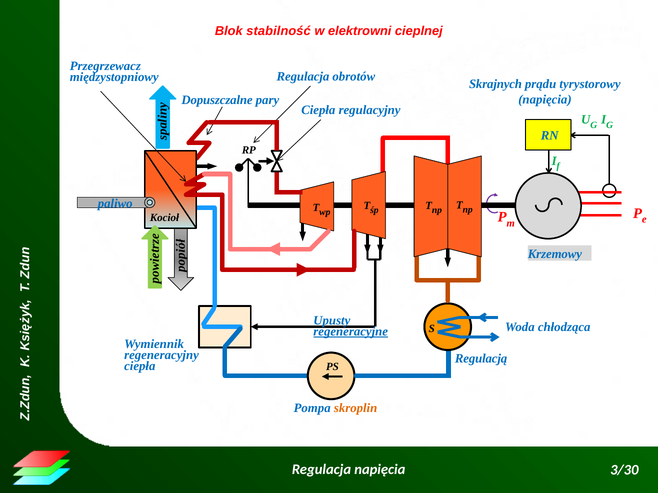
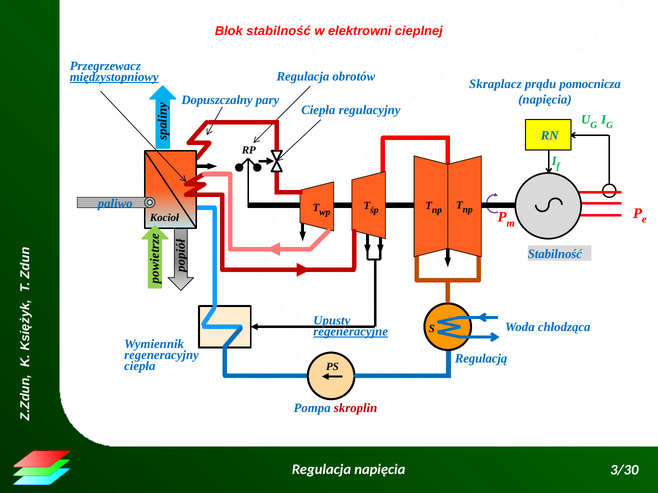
międzystopniowy underline: none -> present (114, 77)
Skrajnych: Skrajnych -> Skraplacz (495, 84)
tyrystorowy: tyrystorowy -> pomocnicza (590, 84)
Dopuszczalne: Dopuszczalne -> Dopuszczalny (217, 100)
Krzemowy: Krzemowy -> Stabilność (555, 254)
skroplin colour: orange -> red (356, 408)
